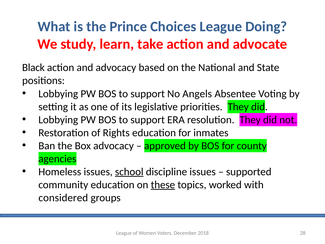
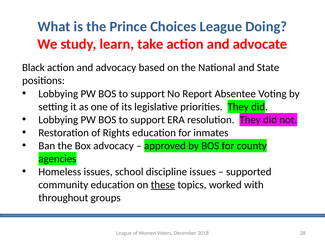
Angels: Angels -> Report (197, 94)
school underline: present -> none (129, 172)
considered: considered -> throughout (63, 198)
